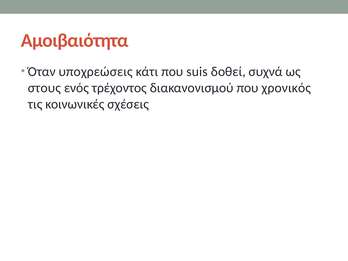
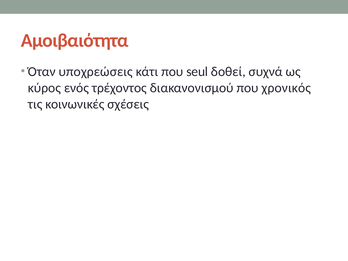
suis: suis -> seul (197, 72)
στους: στους -> κύρος (44, 88)
